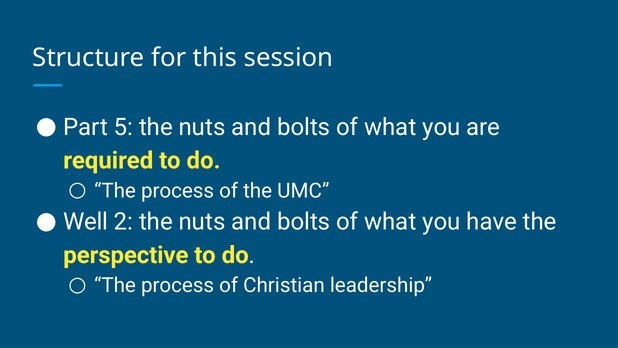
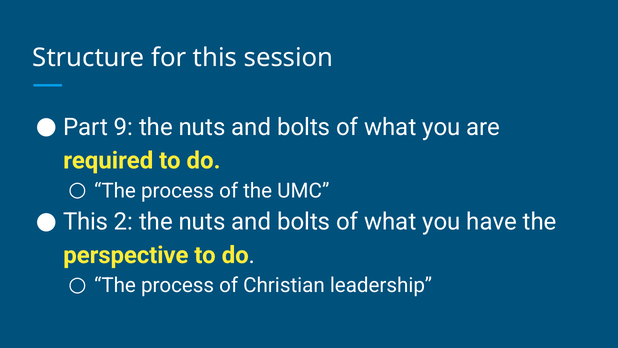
5: 5 -> 9 (123, 127)
Well: Well -> This (86, 222)
